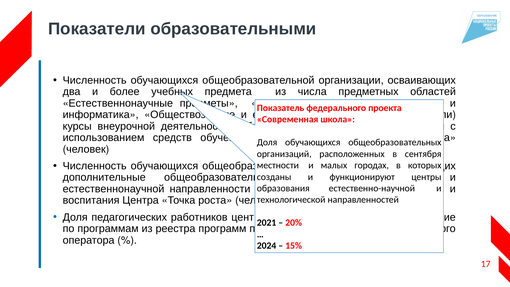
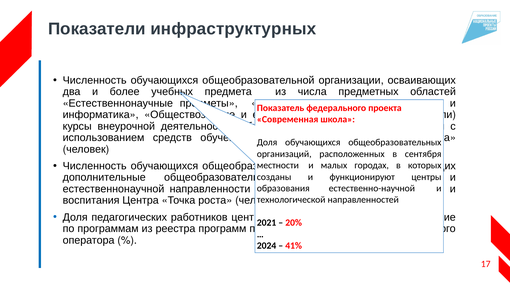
образовательными: образовательными -> инфраструктурных (233, 29)
15%: 15% -> 41% (294, 246)
